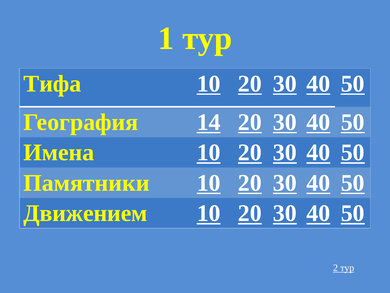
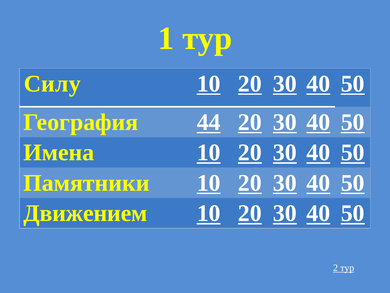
Тифа: Тифа -> Силу (52, 84)
14: 14 -> 44 (209, 122)
